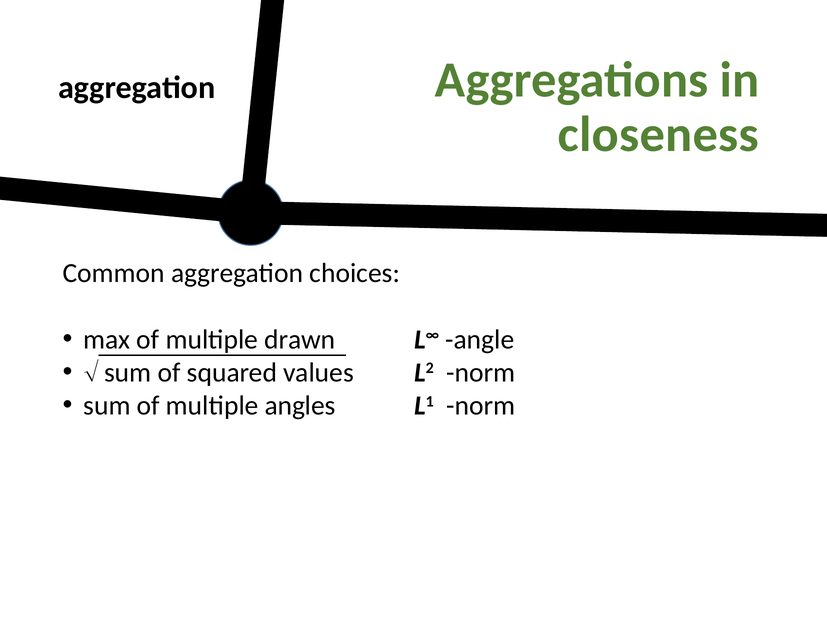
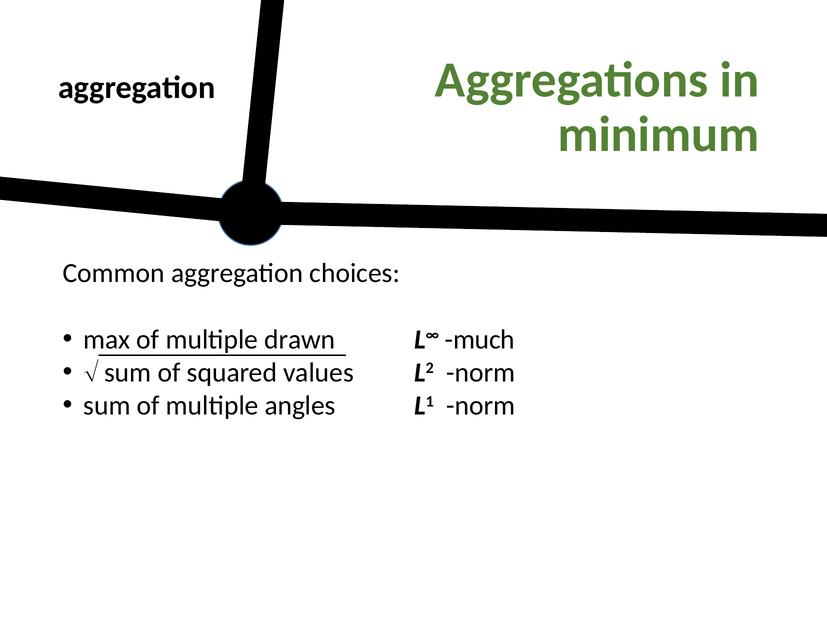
closeness: closeness -> minimum (659, 134)
angle: angle -> much (480, 339)
